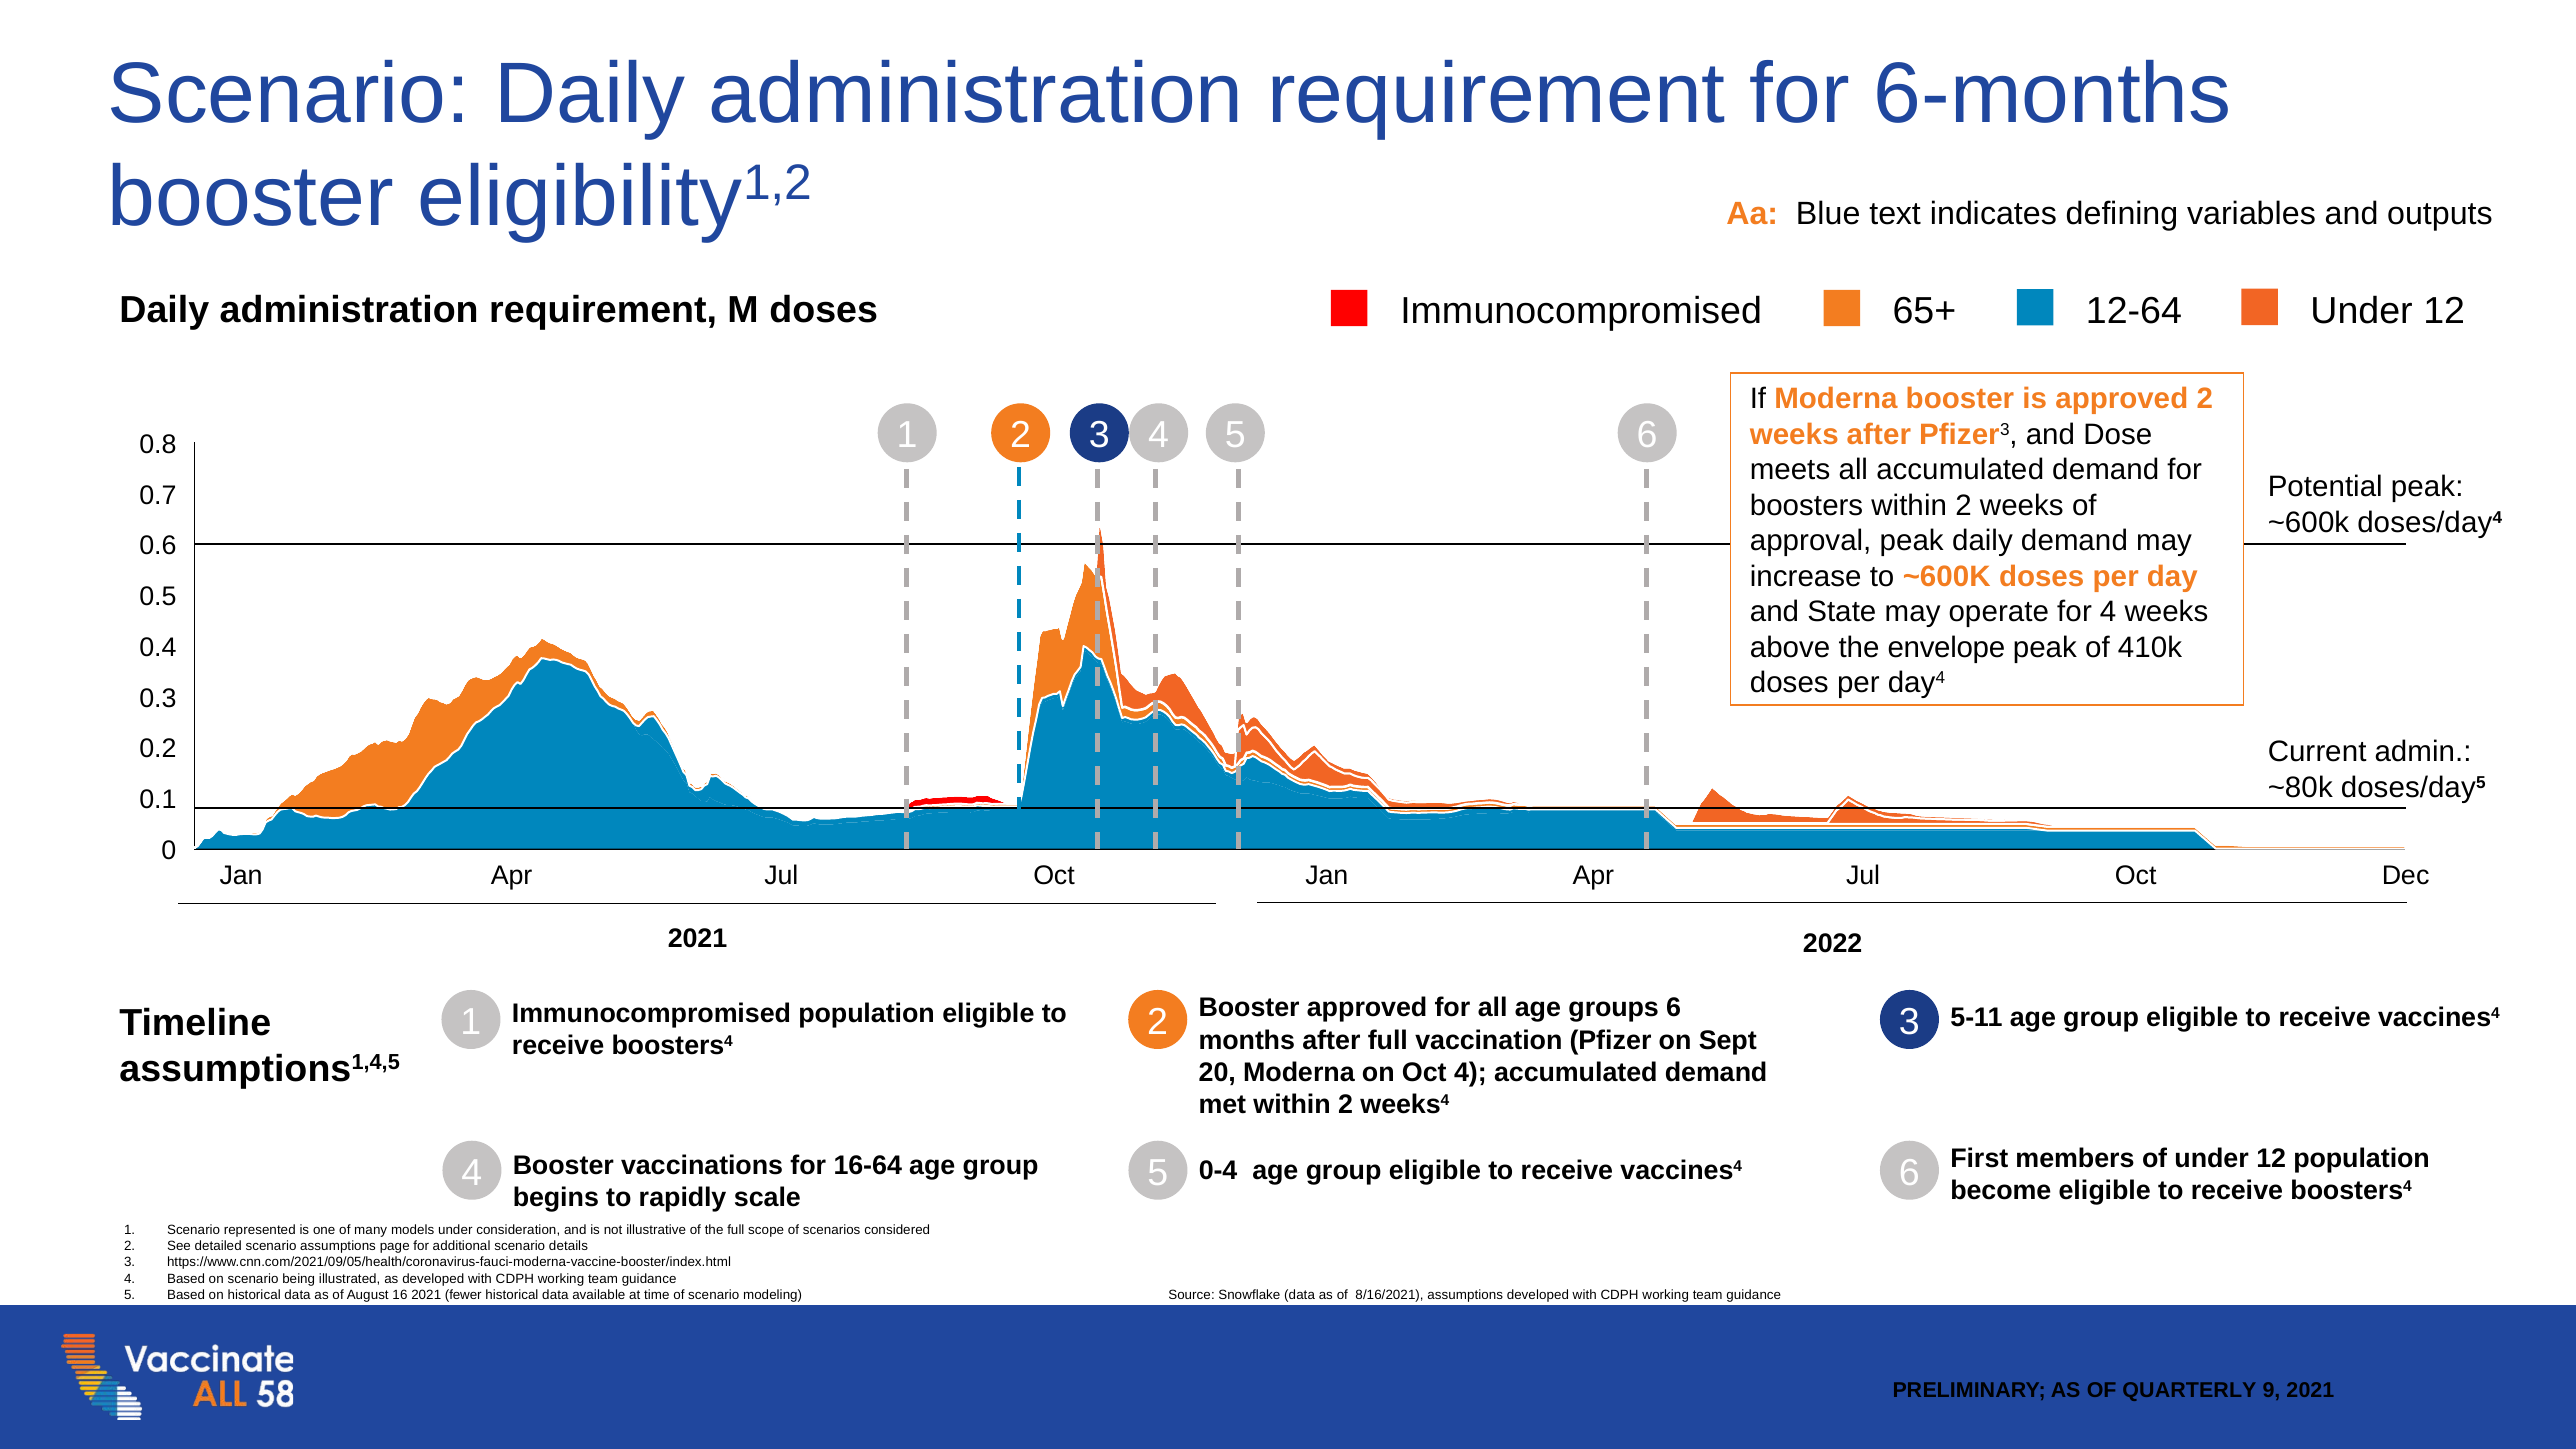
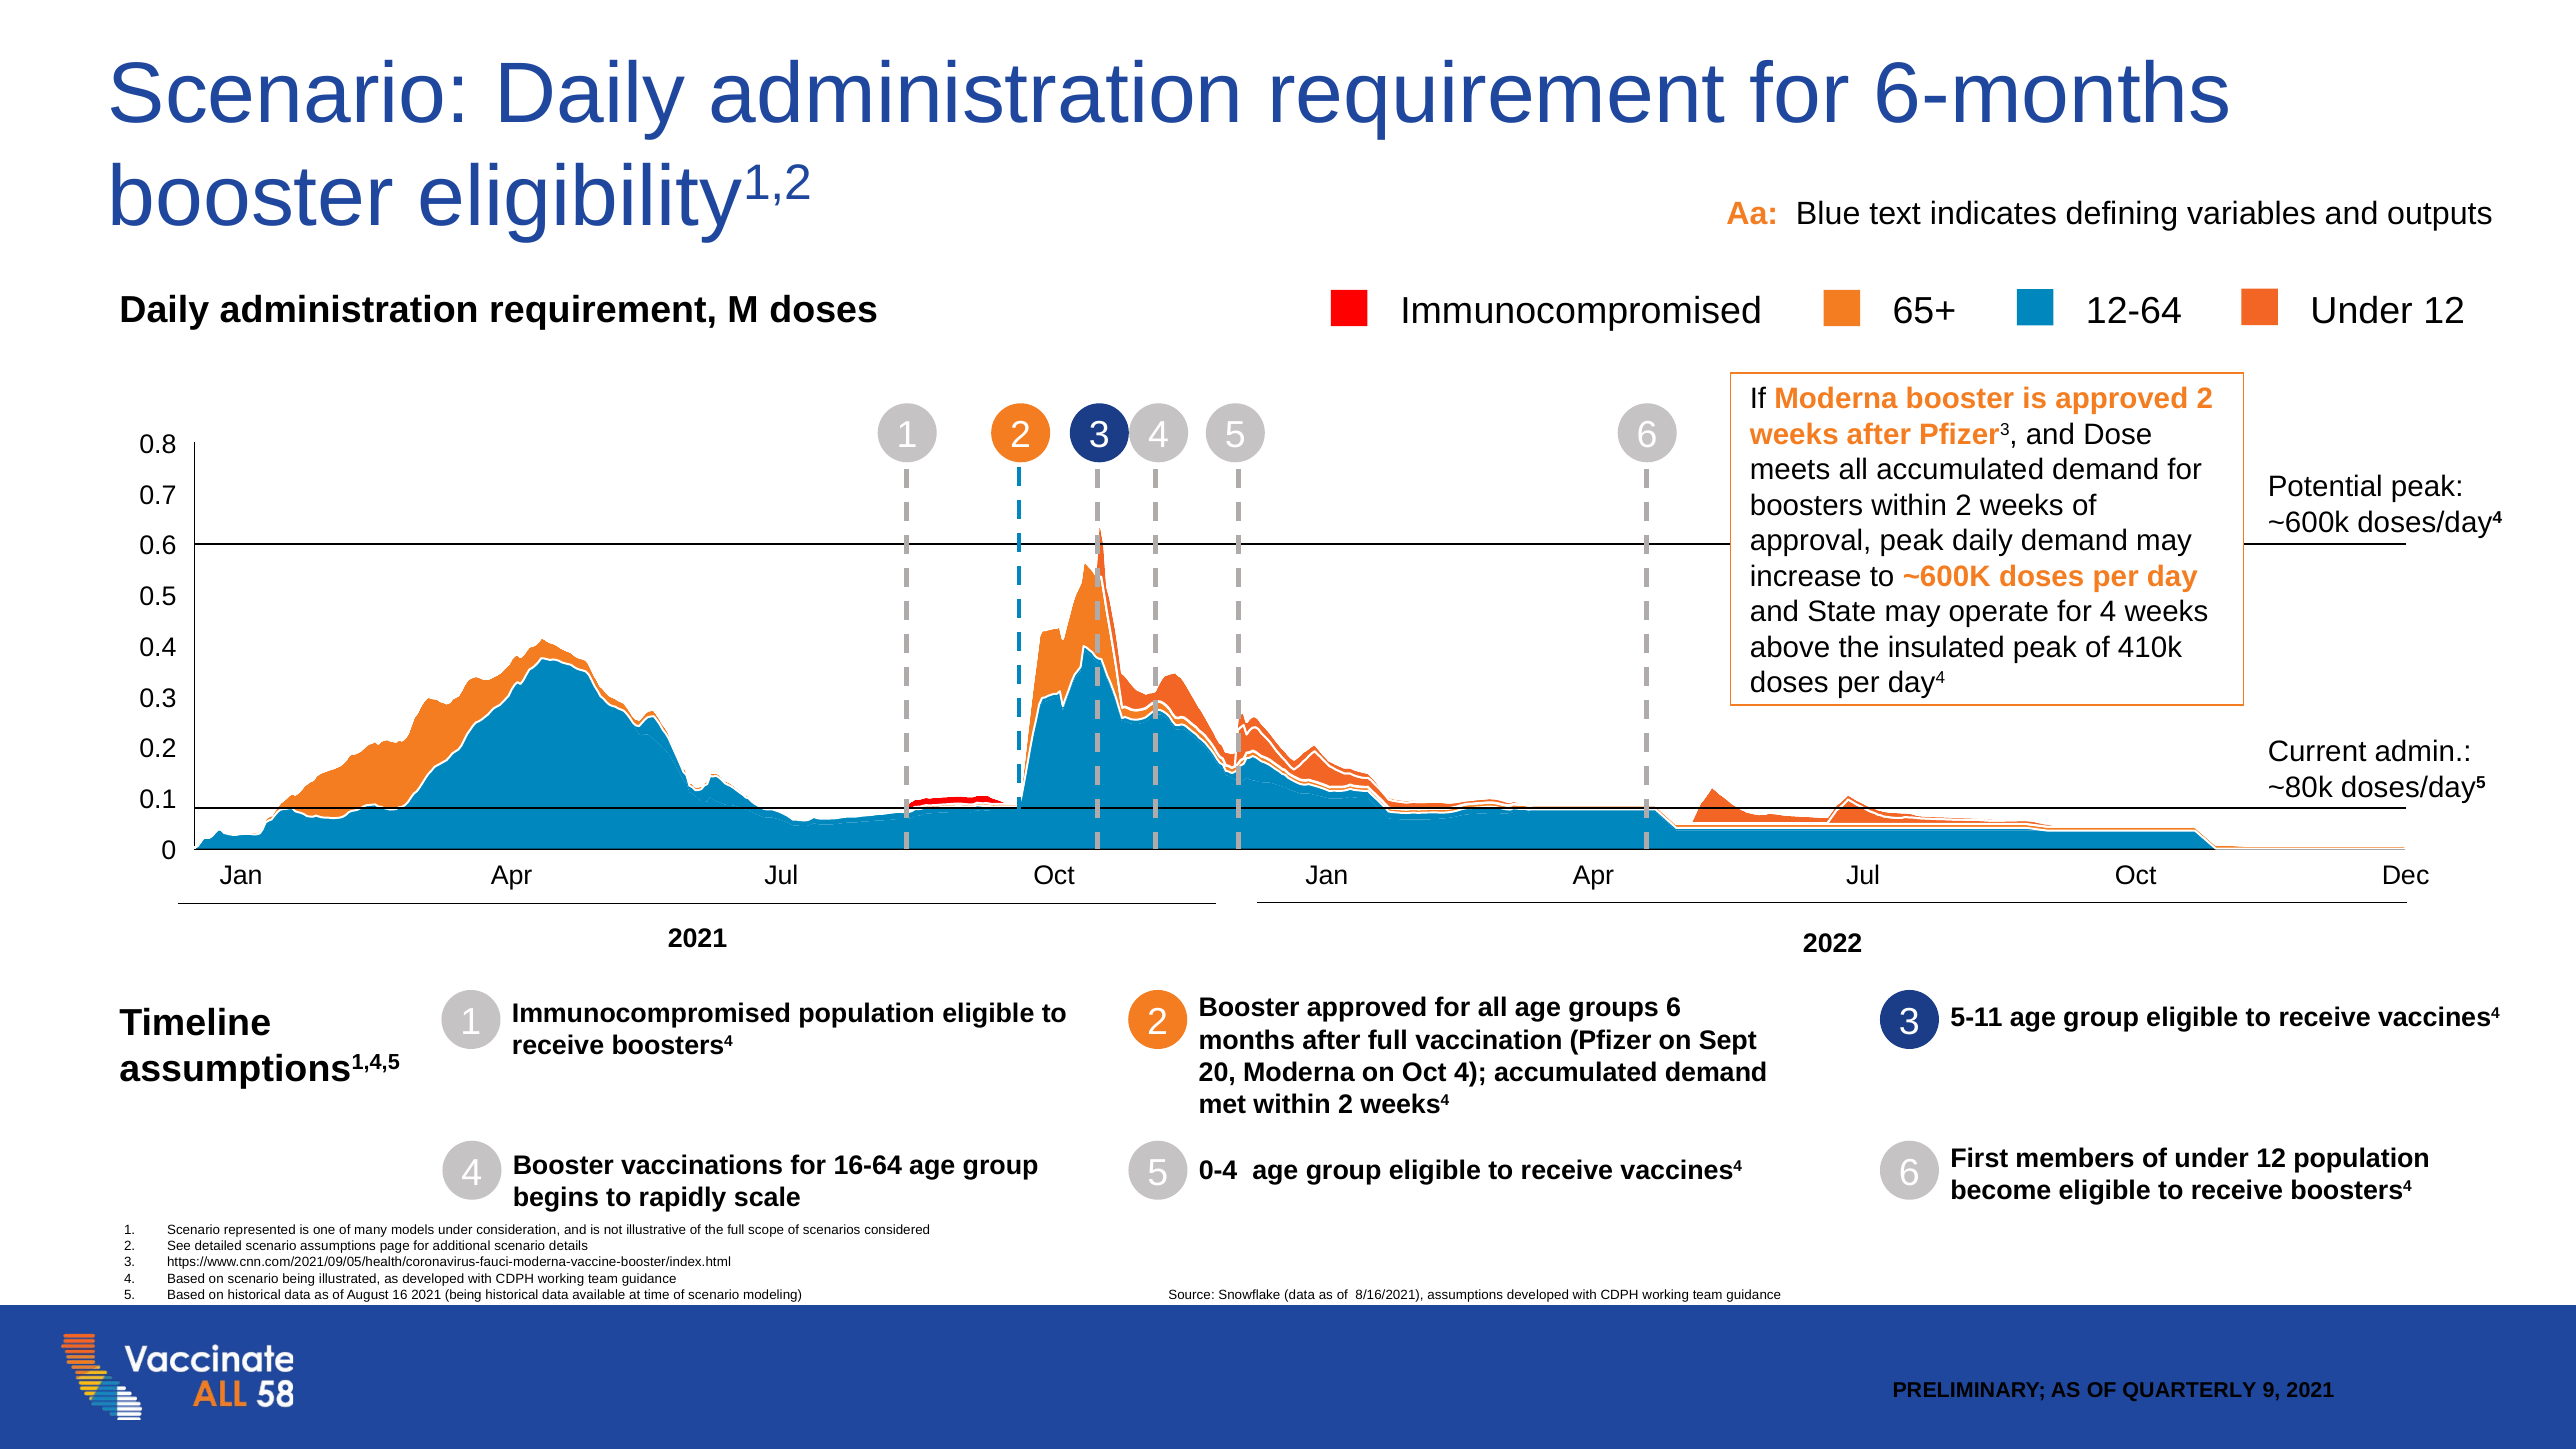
envelope: envelope -> insulated (1946, 647)
2021 fewer: fewer -> being (463, 1295)
